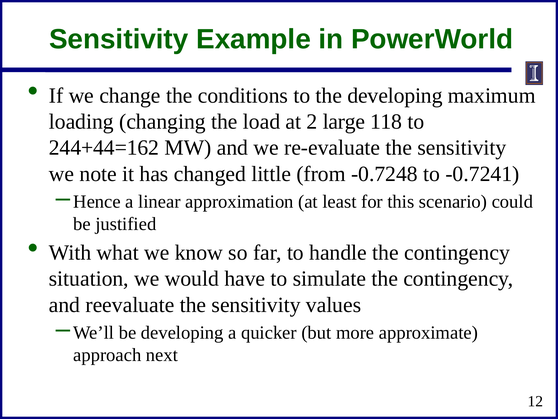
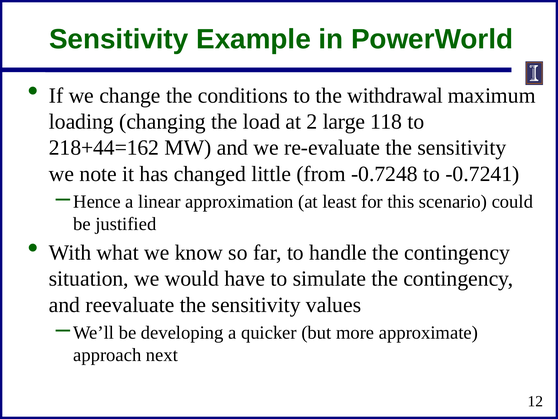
the developing: developing -> withdrawal (395, 95)
244+44=162: 244+44=162 -> 218+44=162 (104, 148)
